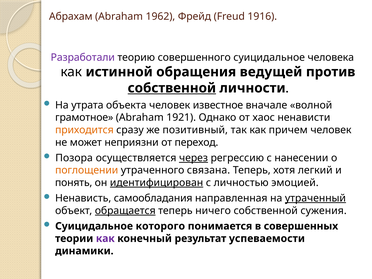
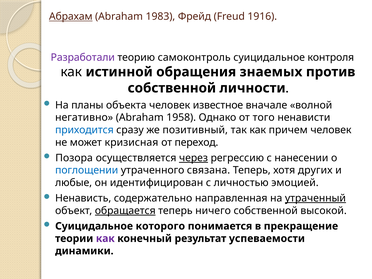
Абрахам underline: none -> present (71, 17)
1962: 1962 -> 1983 (160, 17)
совершенного: совершенного -> самоконтроль (194, 57)
человека: человека -> контроля (331, 57)
ведущей: ведущей -> знаемых (271, 72)
собственной underline: present -> none (172, 88)
утрата: утрата -> планы (87, 105)
грамотное: грамотное -> негативно (84, 118)
1921: 1921 -> 1958 (181, 118)
хаос: хаос -> того (264, 118)
приходится colour: orange -> blue (84, 130)
неприязни: неприязни -> кризисная (131, 142)
поглощении colour: orange -> blue (87, 170)
легкий: легкий -> других (315, 170)
понять: понять -> любые (74, 183)
идентифицирован underline: present -> none (157, 183)
самообладания: самообладания -> содержательно (153, 198)
сужения: сужения -> высокой (324, 211)
совершенных: совершенных -> прекращение (301, 226)
